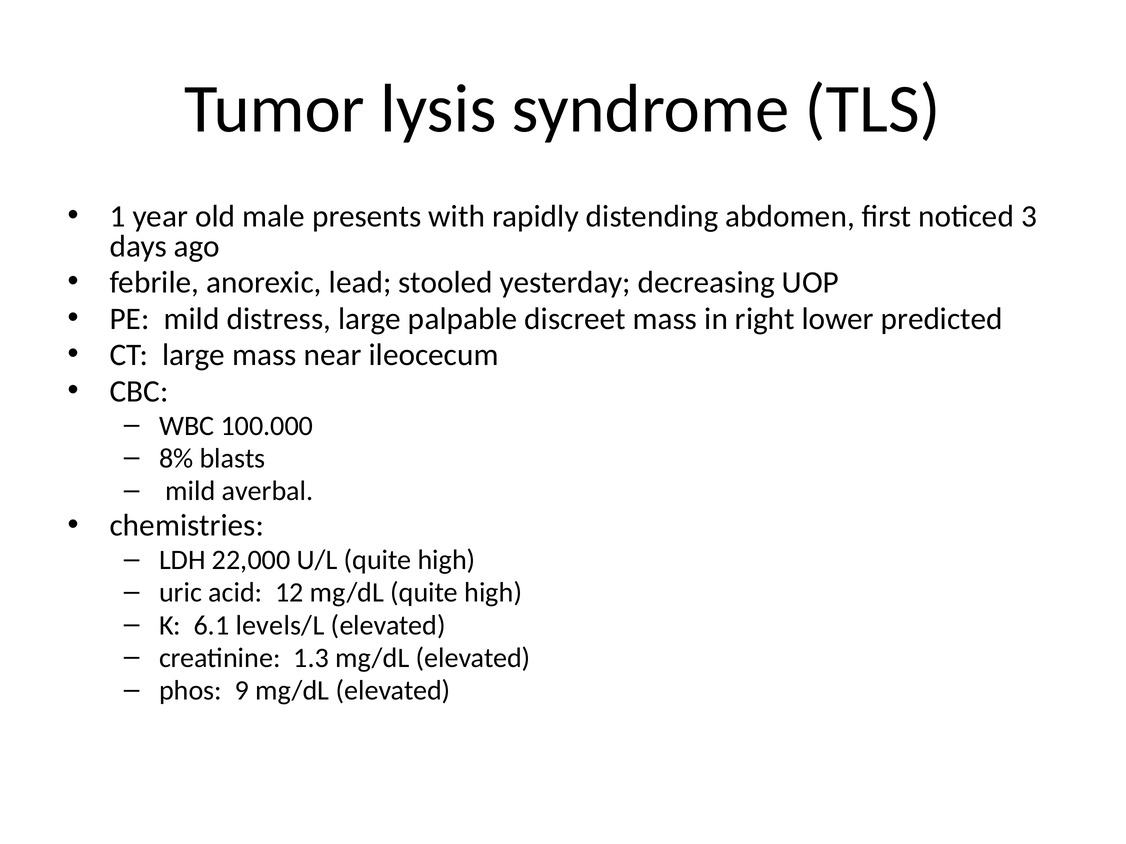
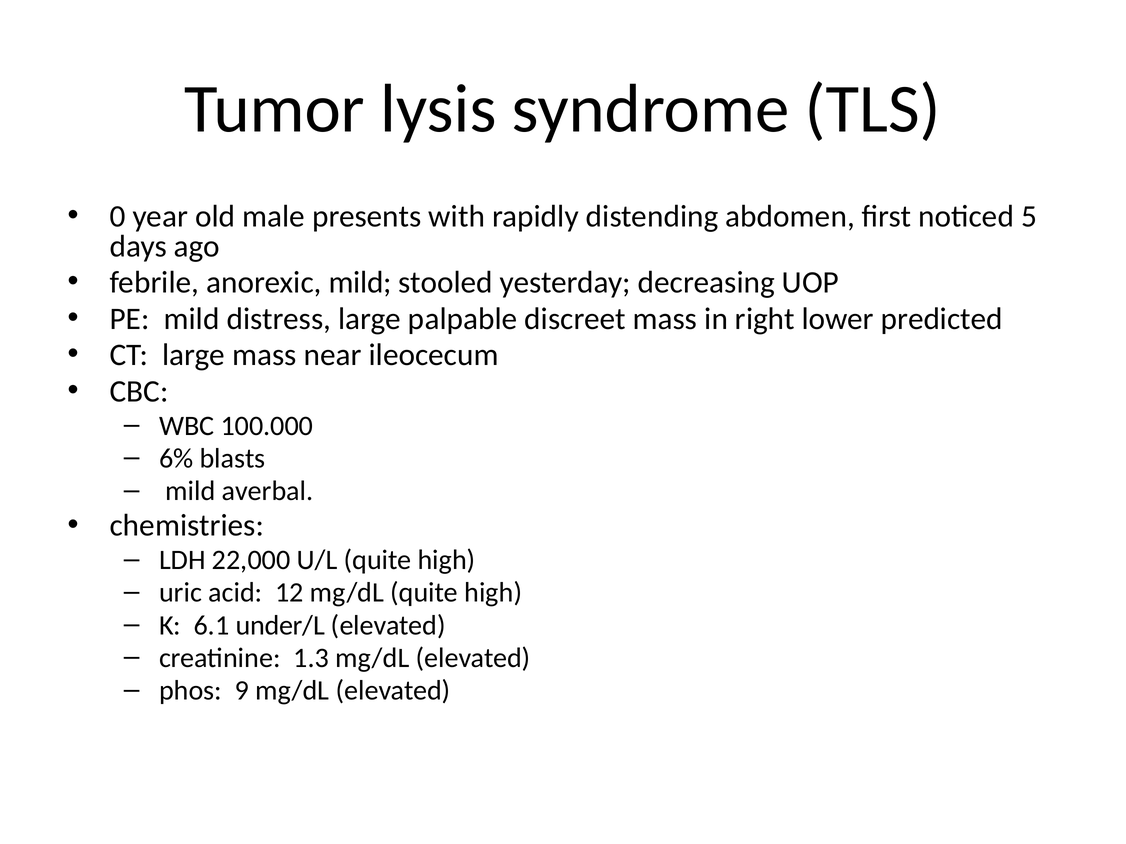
1: 1 -> 0 (118, 216)
3: 3 -> 5 (1029, 216)
anorexic lead: lead -> mild (360, 283)
8%: 8% -> 6% (176, 459)
levels/L: levels/L -> under/L (280, 626)
